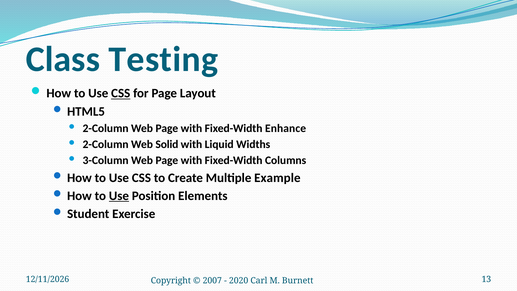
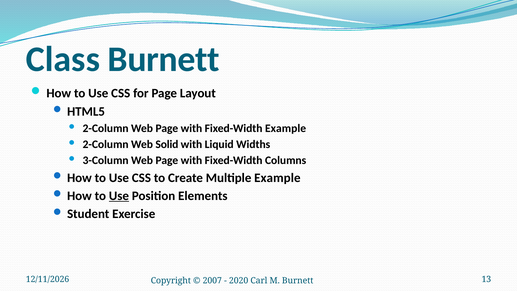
Class Testing: Testing -> Burnett (164, 59)
CSS underline: present -> none (121, 93)
Fixed-Width Enhance: Enhance -> Example (286, 128)
